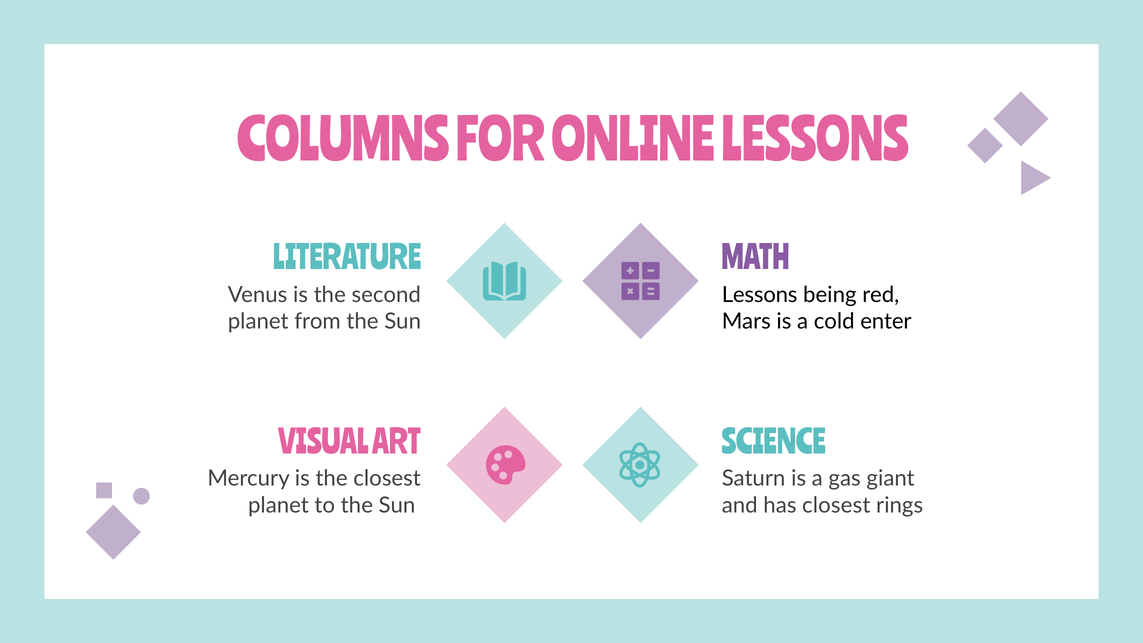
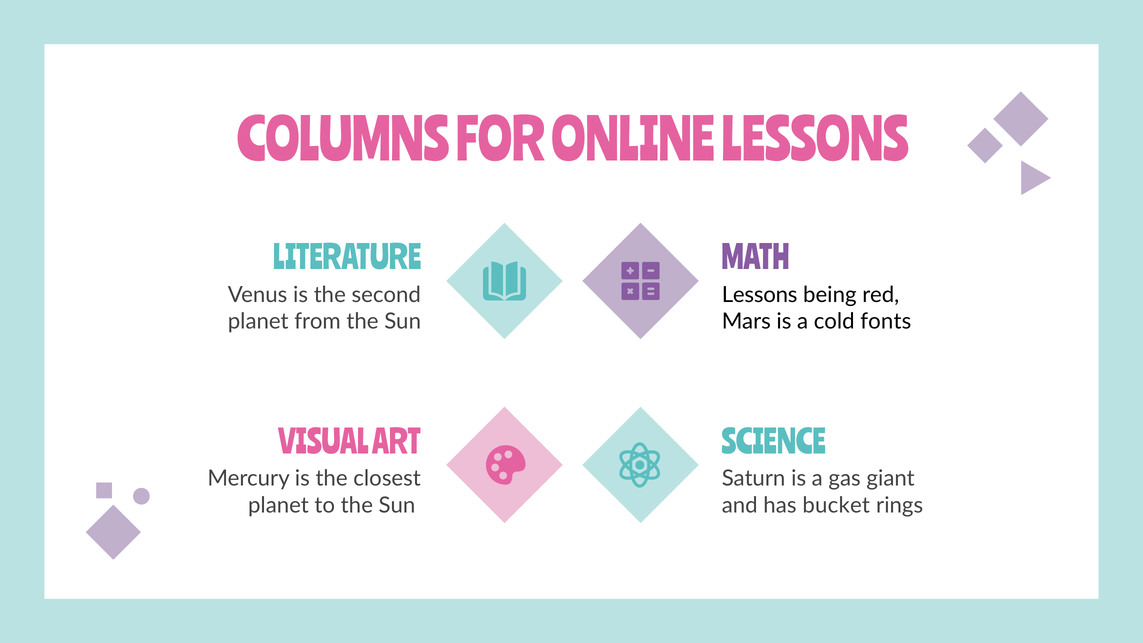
enter: enter -> fonts (886, 322)
has closest: closest -> bucket (836, 505)
